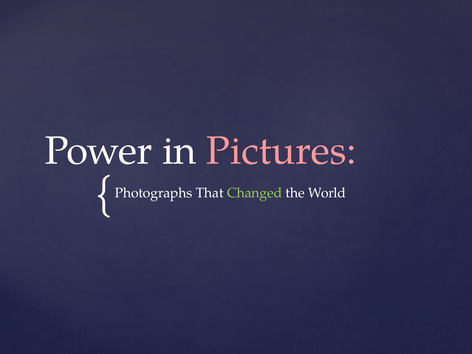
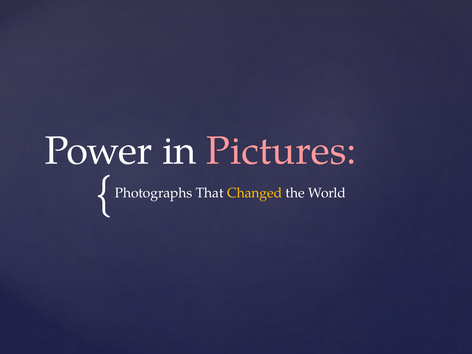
Changed colour: light green -> yellow (255, 193)
